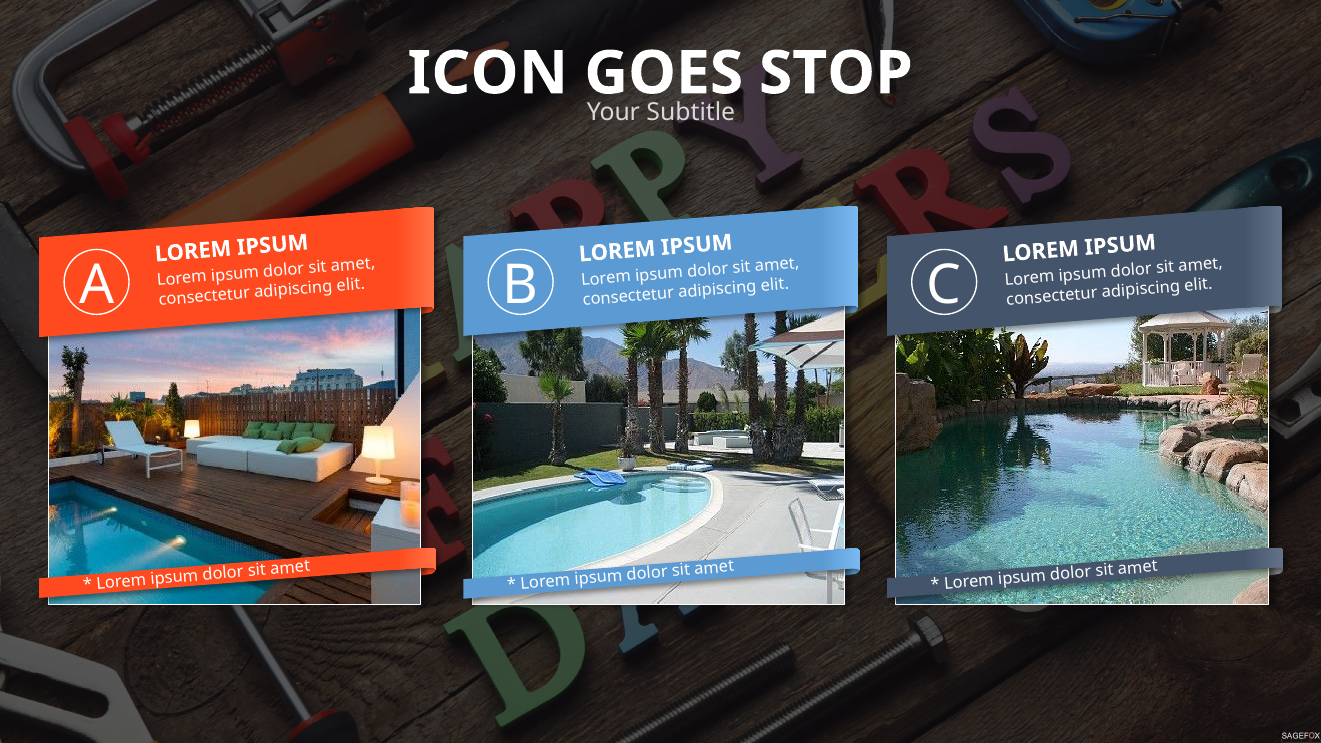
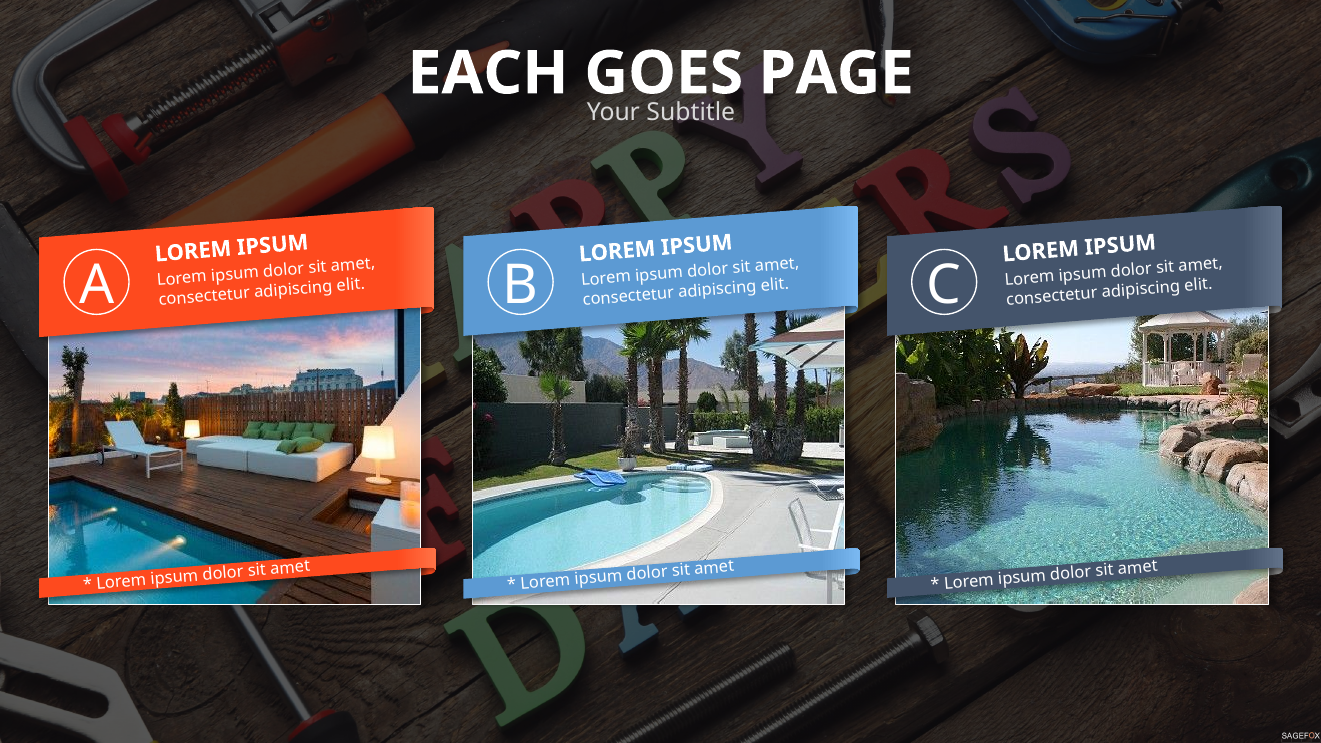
ICON: ICON -> EACH (488, 73)
STOP: STOP -> PAGE (836, 73)
